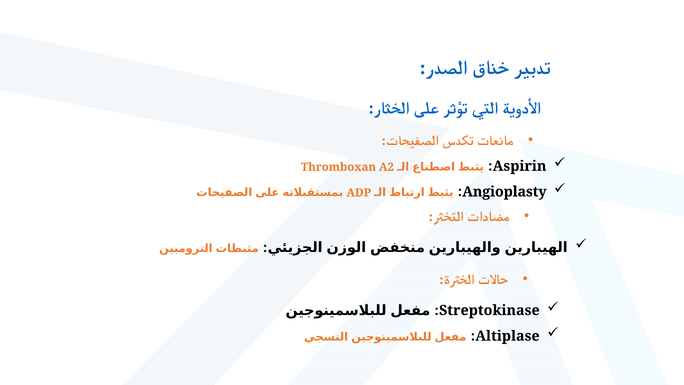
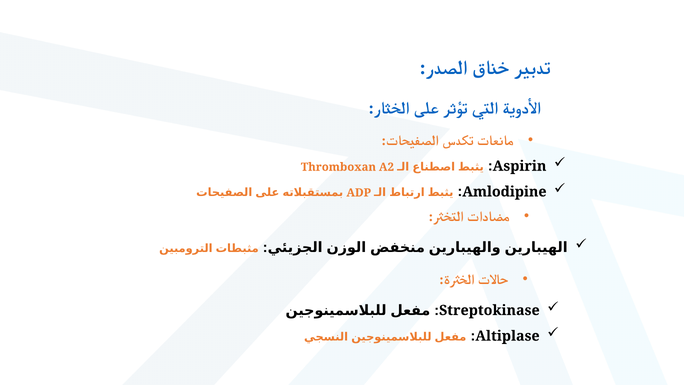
Angioplasty: Angioplasty -> Amlodipine (504, 192)
